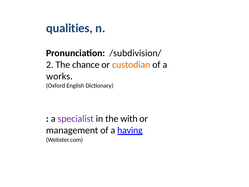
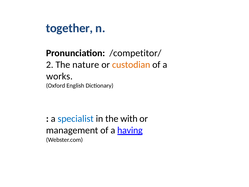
qualities: qualities -> together (69, 28)
/subdivision/: /subdivision/ -> /competitor/ (135, 53)
chance: chance -> nature (86, 65)
specialist colour: purple -> blue (76, 119)
